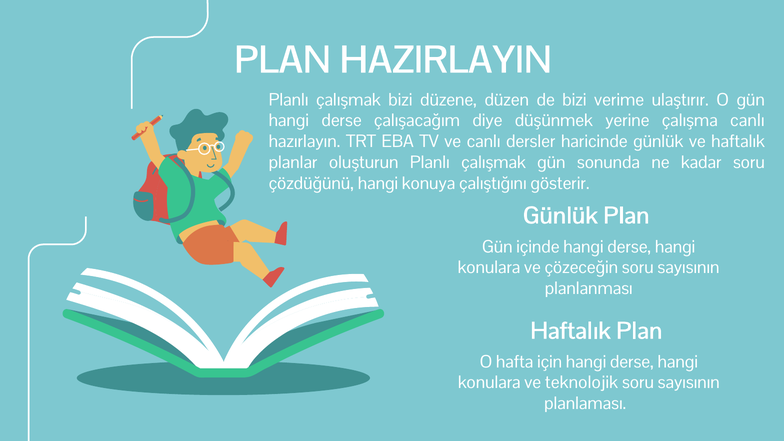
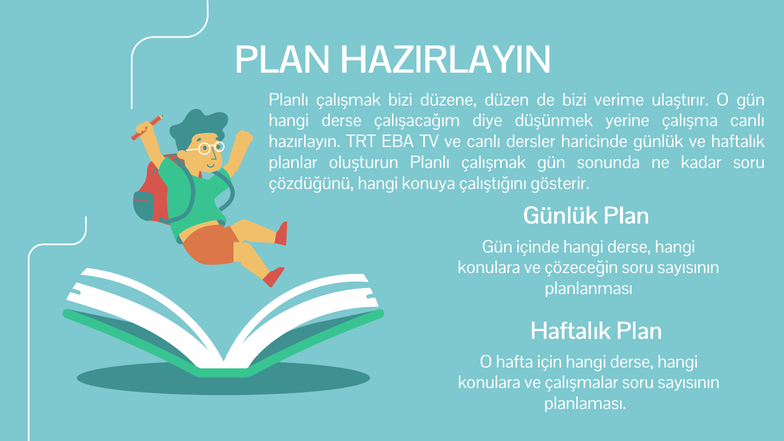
teknolojik: teknolojik -> çalışmalar (582, 383)
